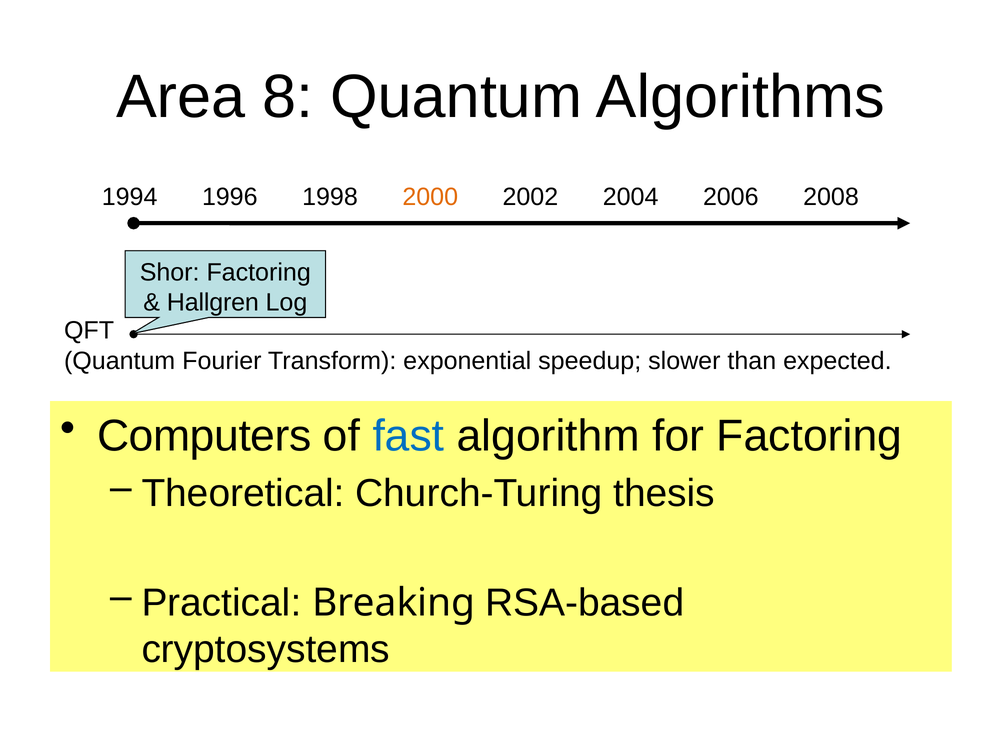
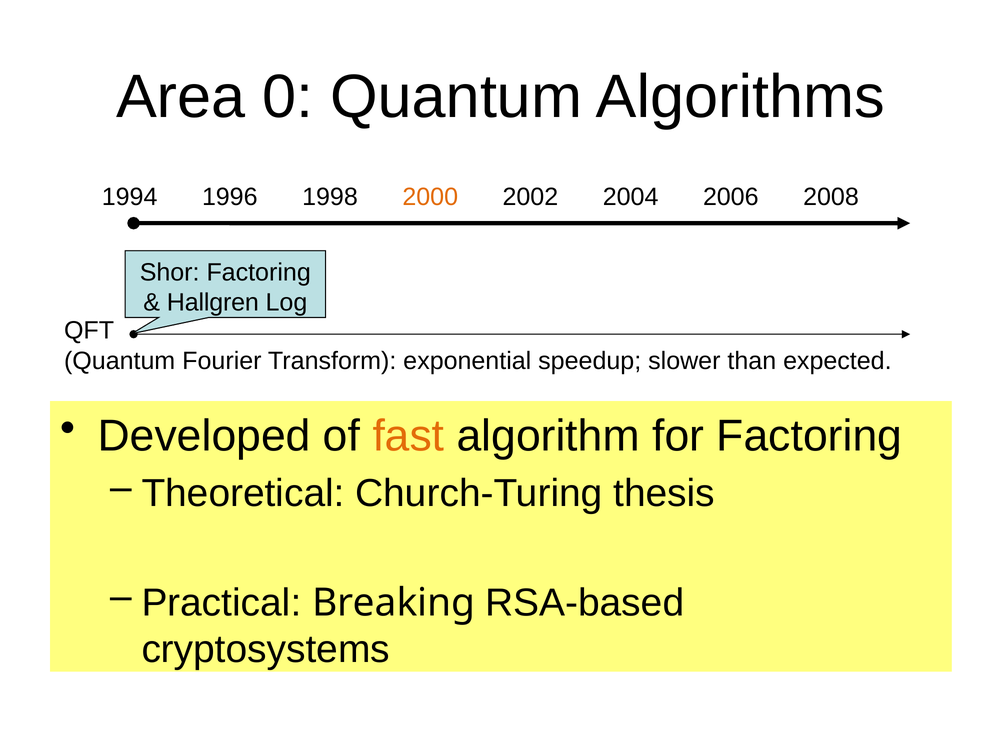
8: 8 -> 0 (288, 97)
Computers: Computers -> Developed (204, 436)
fast colour: blue -> orange (408, 436)
